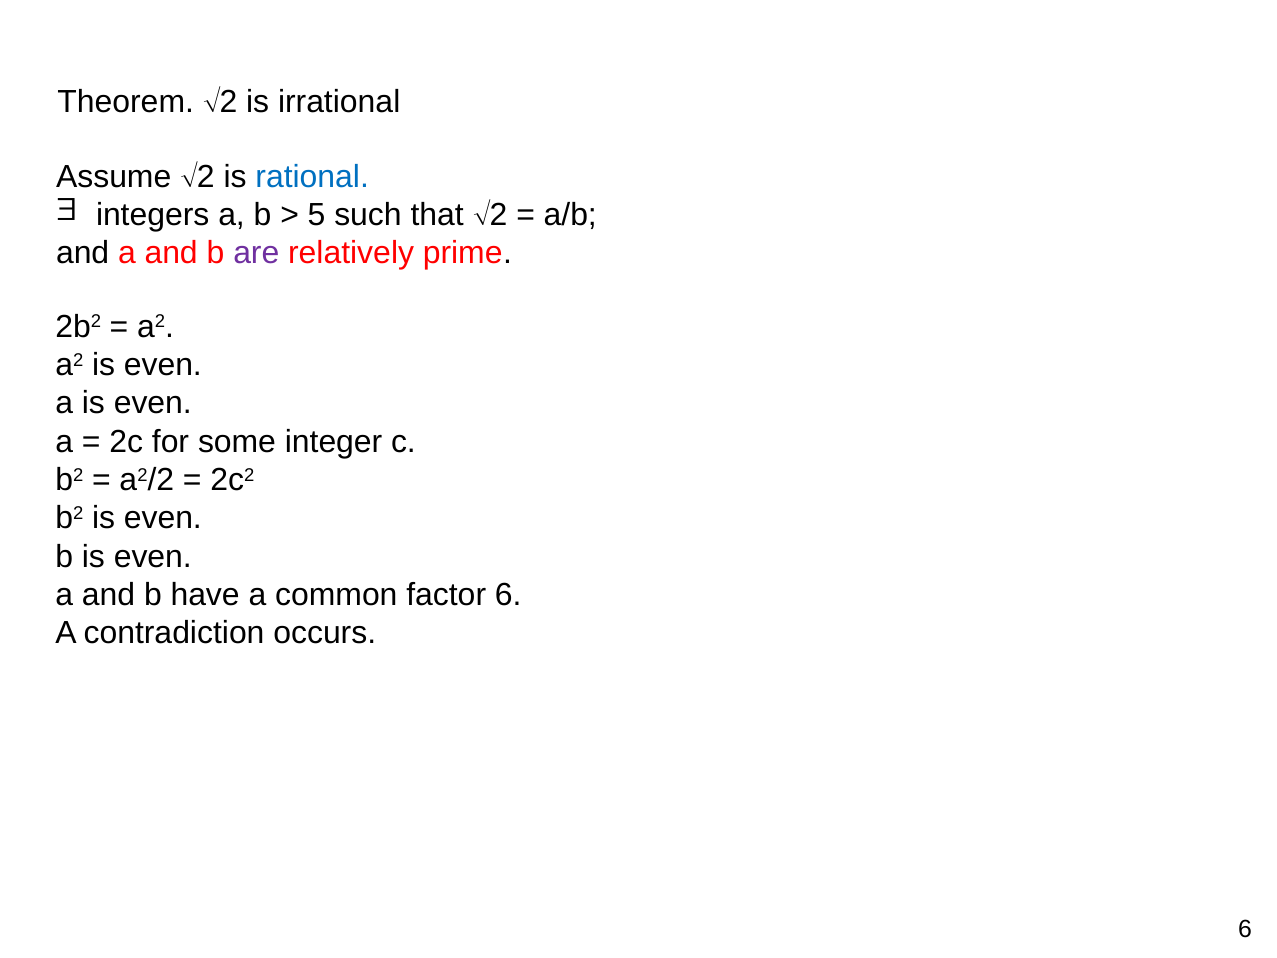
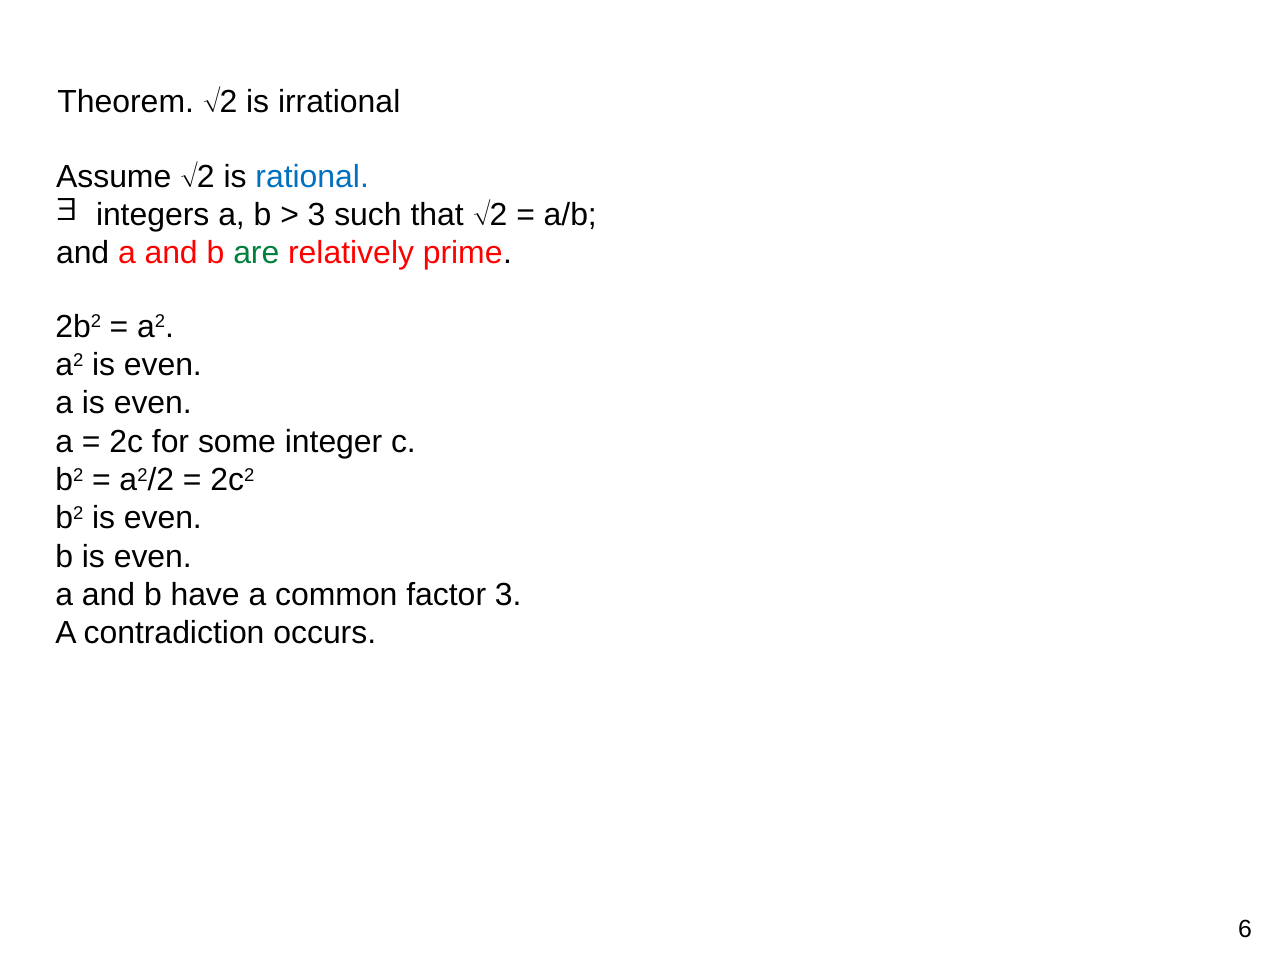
5: 5 -> 3 (317, 215)
are colour: purple -> green (256, 253)
factor 6: 6 -> 3 (508, 595)
